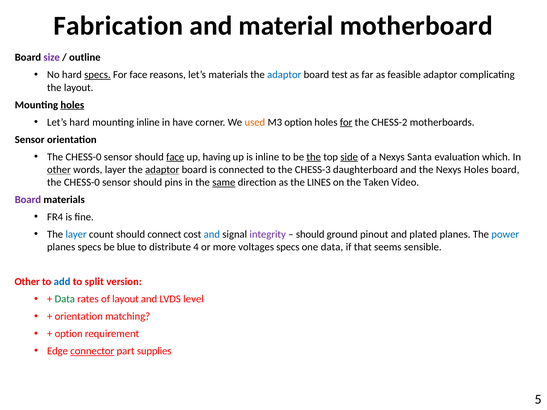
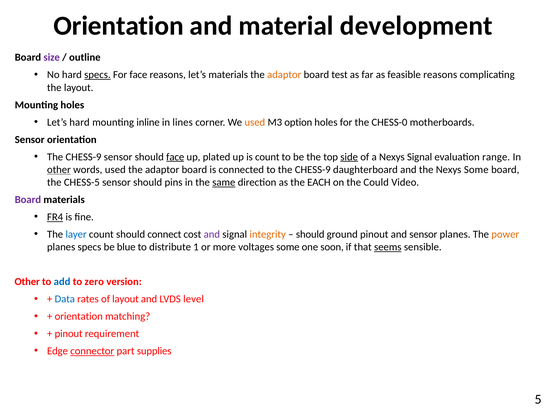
Fabrication: Fabrication -> Orientation (119, 26)
motherboard: motherboard -> development (416, 26)
adaptor colour: blue -> orange (284, 75)
feasible adaptor: adaptor -> reasons (440, 75)
holes underline: present -> none (72, 105)
have: have -> lines (183, 122)
for underline: present -> none (346, 122)
CHESS-2: CHESS-2 -> CHESS-0 (389, 122)
CHESS-0: CHESS-0 -> CHESS-9 (83, 157)
having: having -> plated (217, 157)
is inline: inline -> count (267, 157)
the underline: present -> none (314, 157)
Nexys Santa: Santa -> Signal (420, 157)
which: which -> range (496, 157)
words layer: layer -> used (115, 170)
adaptor underline: present -> none (162, 170)
to the CHESS-3: CHESS-3 -> CHESS-9 (313, 170)
Nexys Holes: Holes -> Some (476, 170)
CHESS-0: CHESS-0 -> CHESS-5 (82, 182)
LINES: LINES -> EACH (319, 182)
Taken: Taken -> Could (376, 182)
FR4 underline: none -> present (55, 217)
and colour: blue -> purple (212, 234)
integrity colour: purple -> orange (268, 234)
and plated: plated -> sensor (423, 234)
power colour: blue -> orange (505, 234)
4: 4 -> 1 (196, 247)
voltages specs: specs -> some (288, 247)
one data: data -> soon (332, 247)
seems underline: none -> present (388, 247)
split: split -> zero (94, 282)
Data colour: green -> blue (65, 299)
option: option -> pinout (69, 334)
